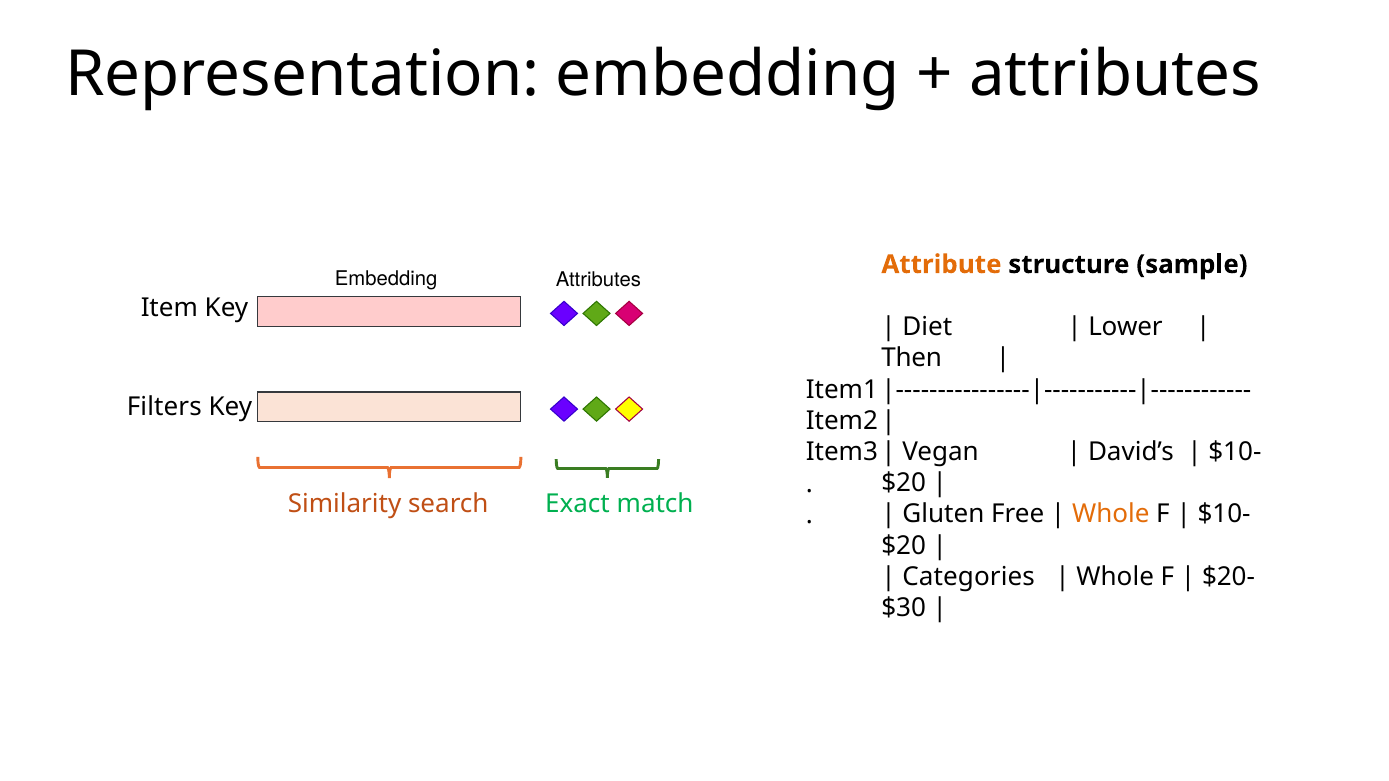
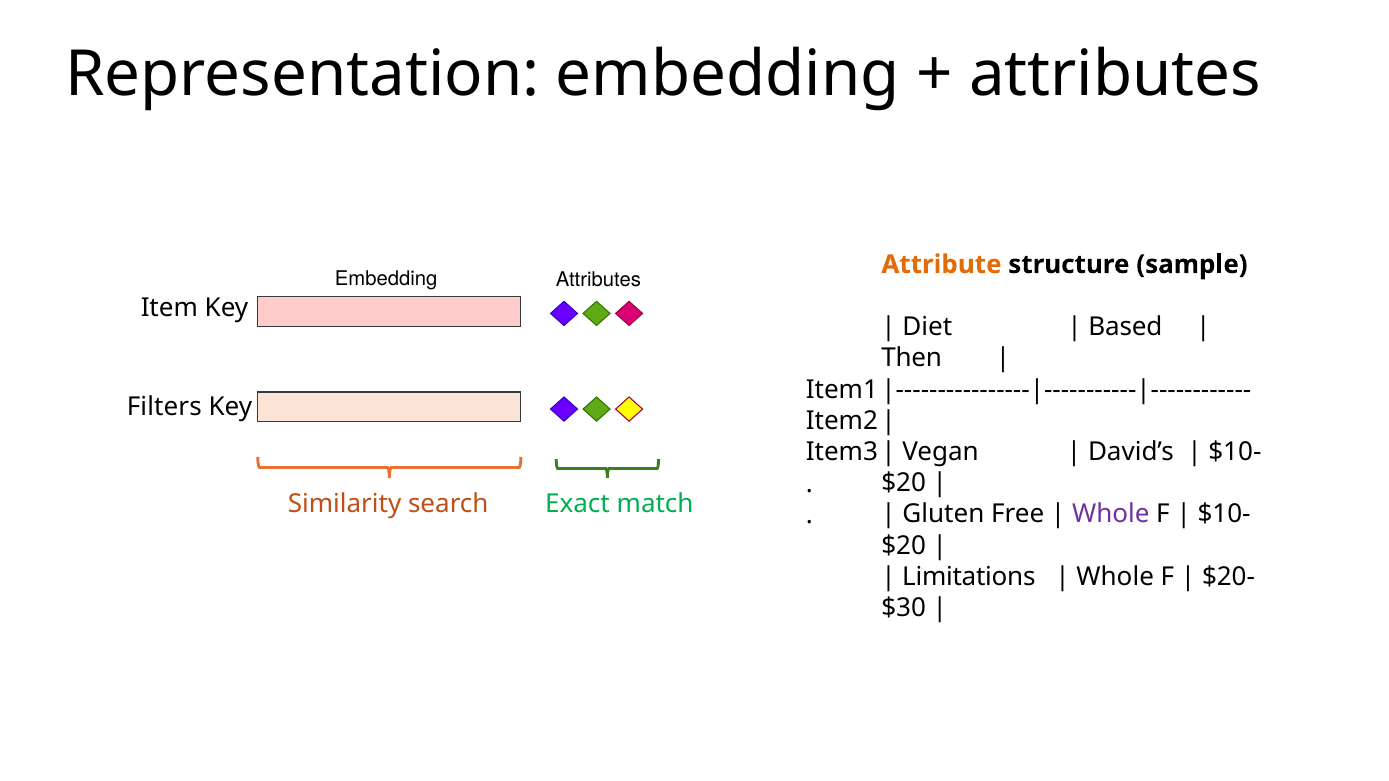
Lower: Lower -> Based (1125, 327)
Whole colour: orange -> purple (1111, 515)
Categories: Categories -> Limitations (969, 577)
